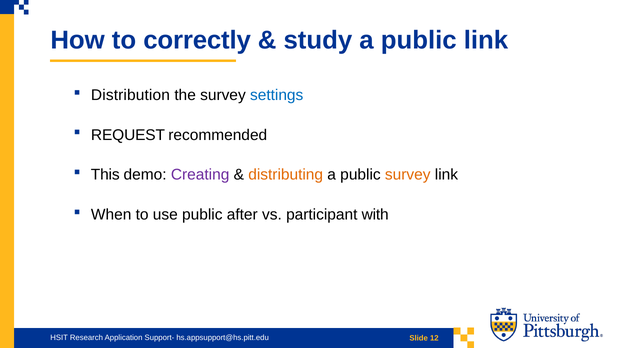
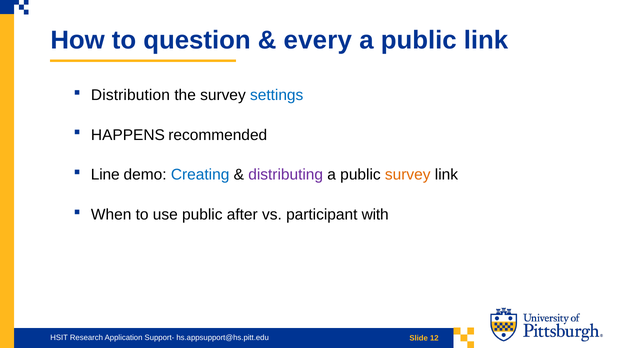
correctly: correctly -> question (197, 40)
study: study -> every (318, 40)
REQUEST: REQUEST -> HAPPENS (128, 135)
This: This -> Line (105, 175)
Creating colour: purple -> blue (200, 175)
distributing colour: orange -> purple (286, 175)
